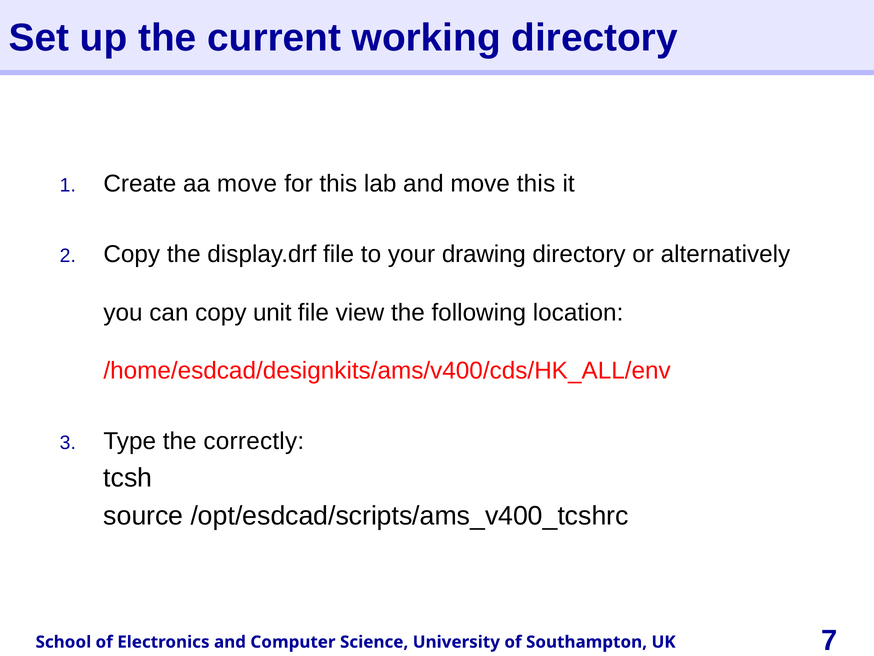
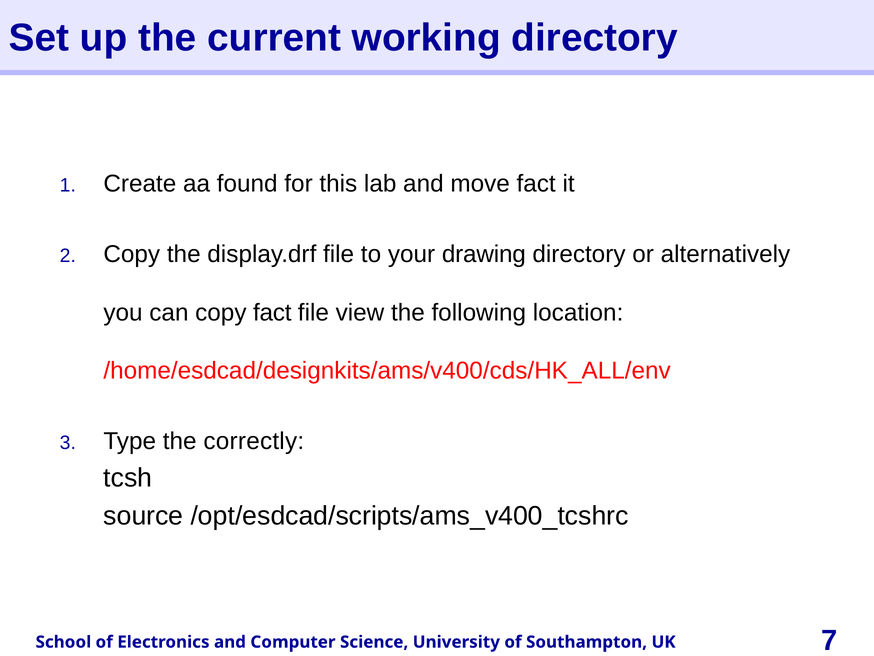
aa move: move -> found (247, 184)
move this: this -> fact (536, 184)
copy unit: unit -> fact (272, 312)
